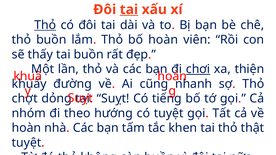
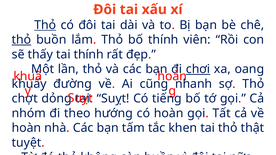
tai underline: present -> none (129, 10)
thỏ underline: none -> present (21, 40)
bố hoàn: hoàn -> thính (163, 40)
tai buồn: buồn -> thính (89, 55)
thiện: thiện -> oang (249, 69)
có tuyệt: tuyệt -> hoàn (169, 113)
